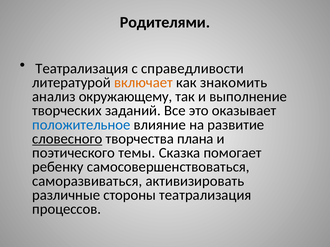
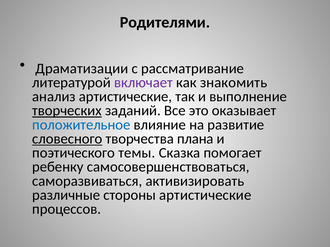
Театрализация: Театрализация -> Драматизации (82, 69)
справедливости: справедливости -> рассматривание (193, 69)
включает colour: orange -> purple (143, 83)
анализ окружающему: окружающему -> артистические (126, 97)
творческих underline: none -> present (67, 111)
стороны театрализация: театрализация -> артистические (205, 195)
